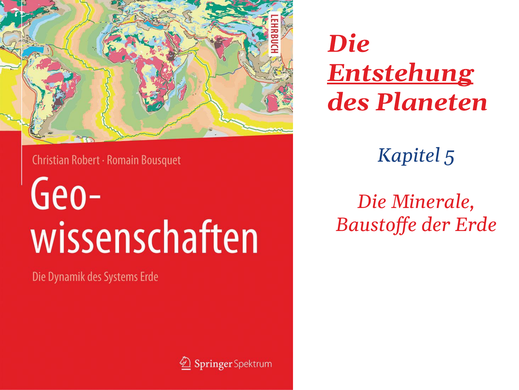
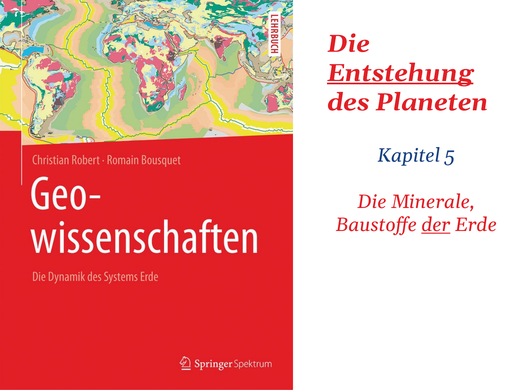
der underline: none -> present (436, 224)
